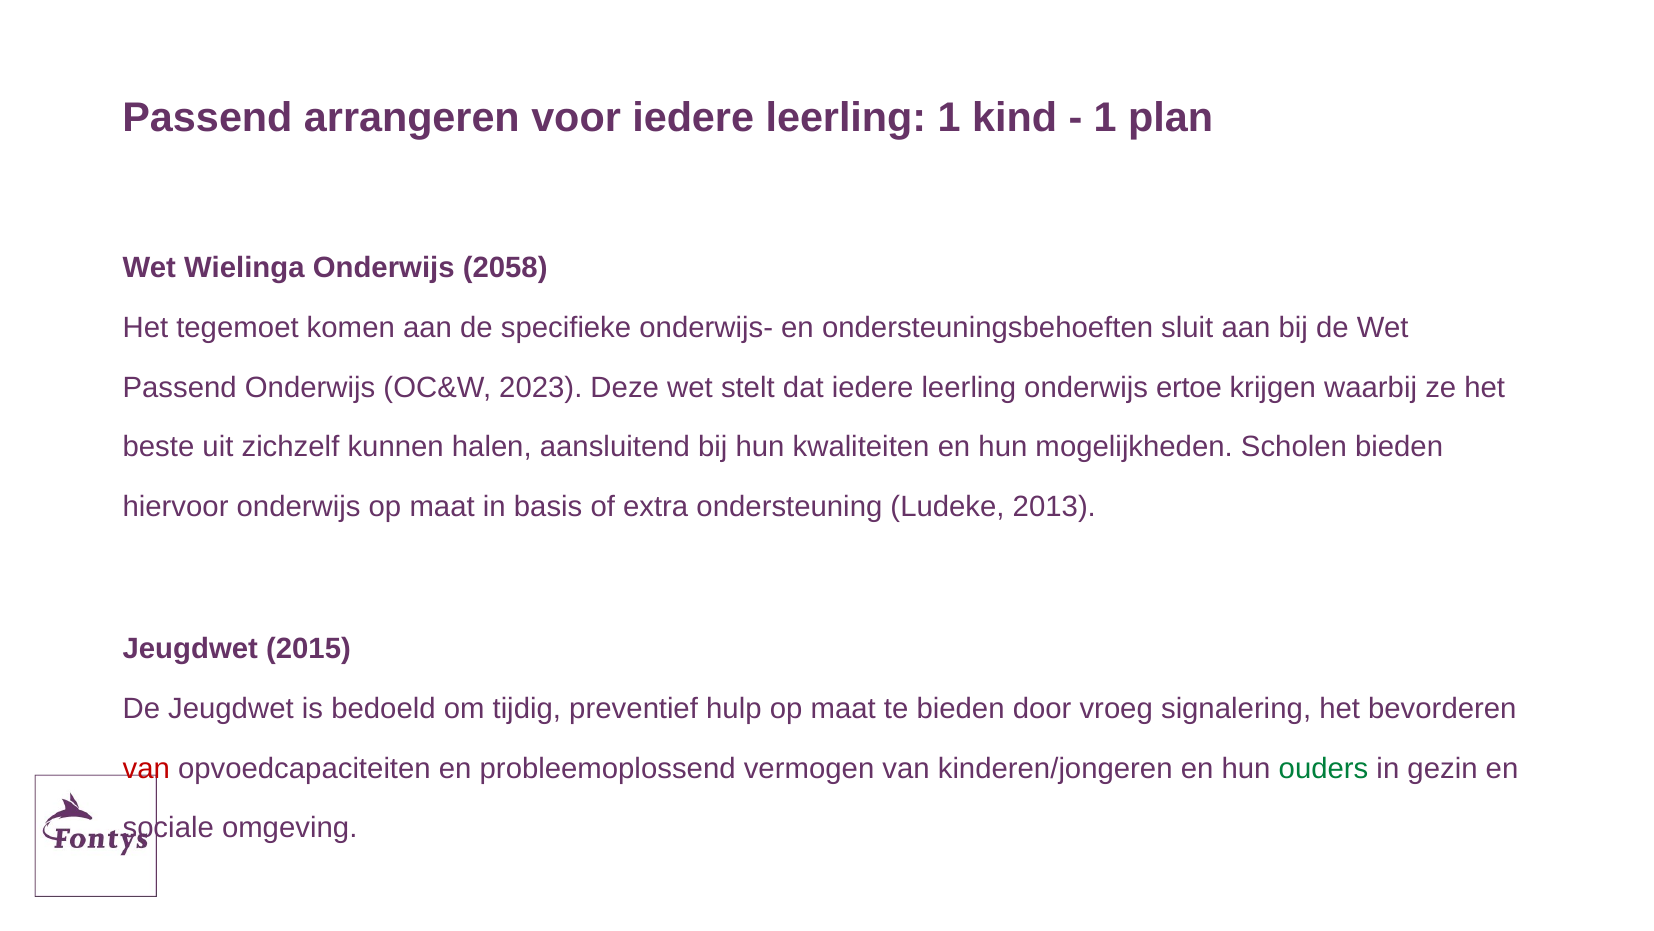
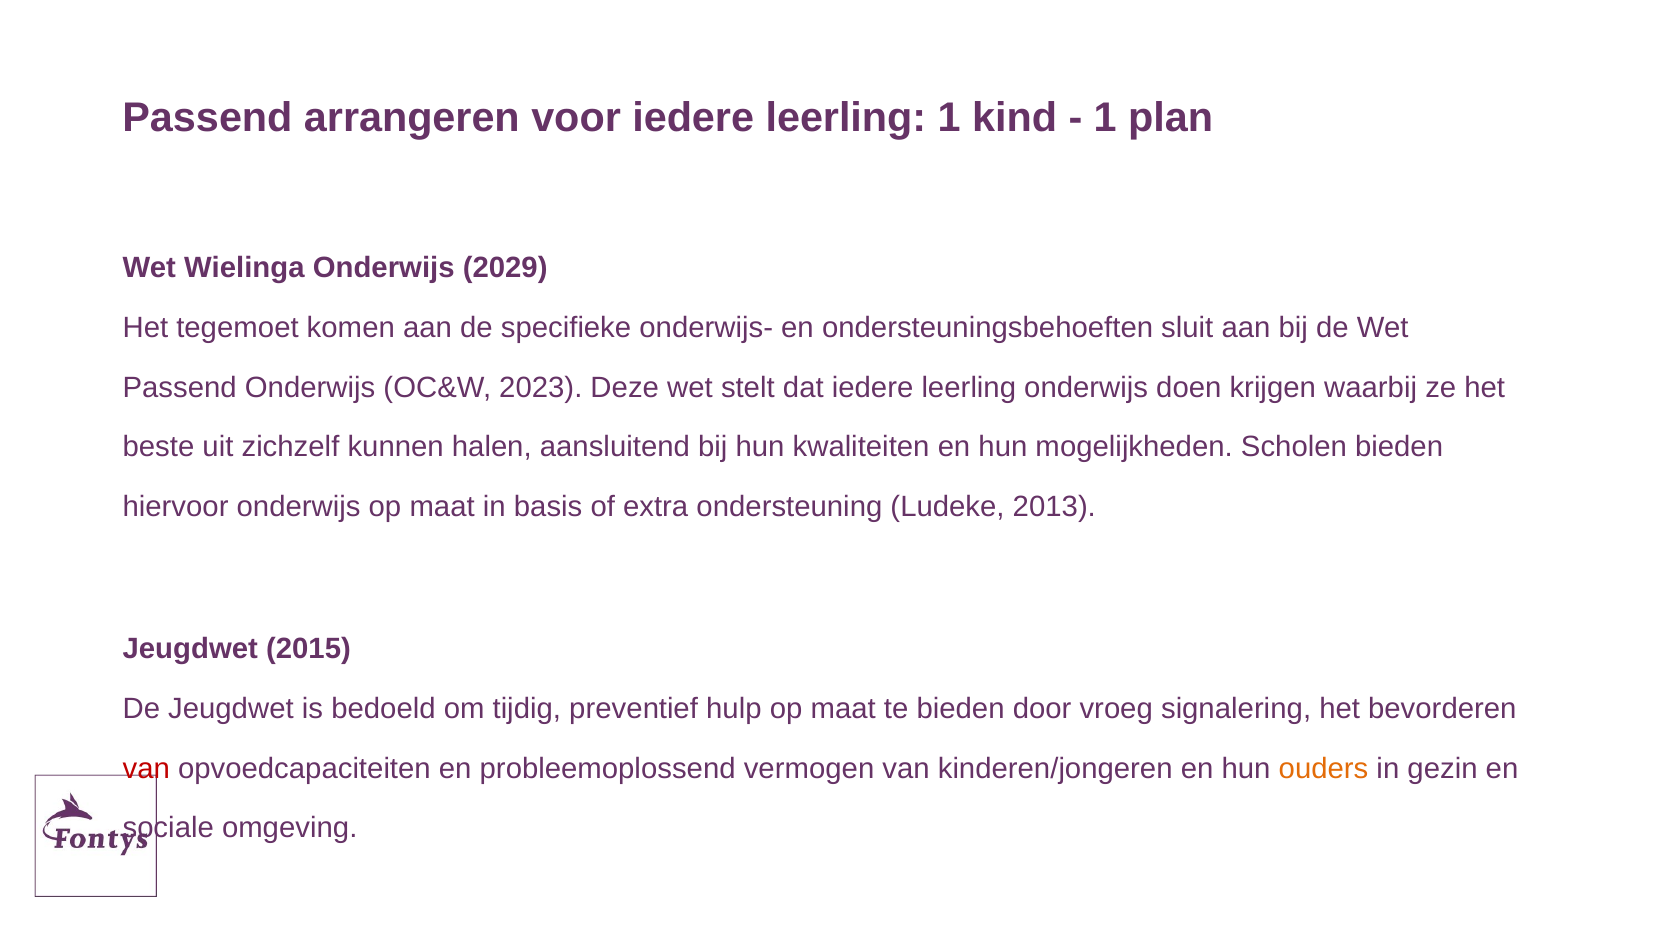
2058: 2058 -> 2029 (505, 268)
ertoe: ertoe -> doen (1189, 387)
ouders colour: green -> orange (1324, 768)
